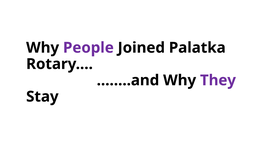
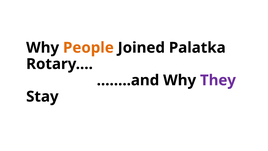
People colour: purple -> orange (88, 48)
